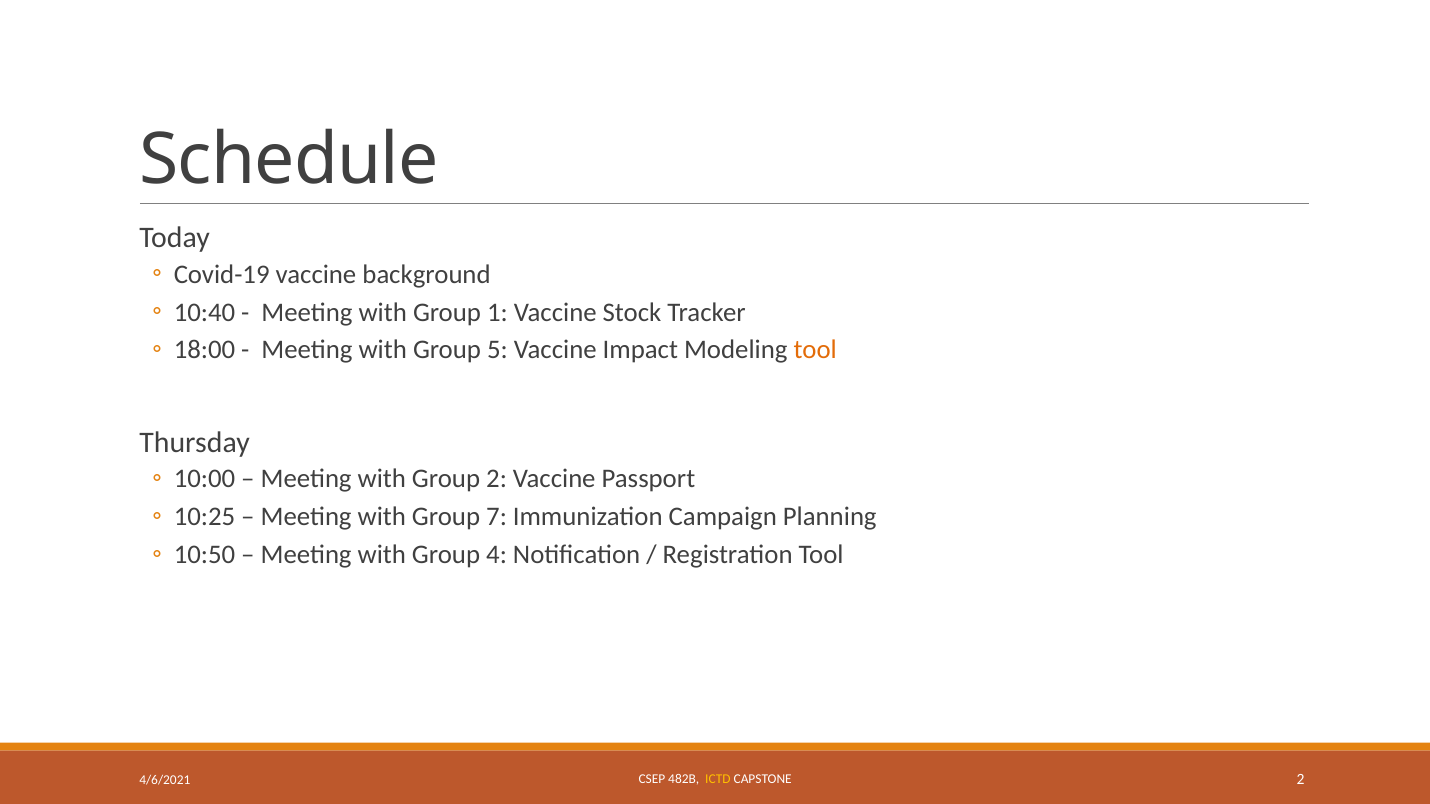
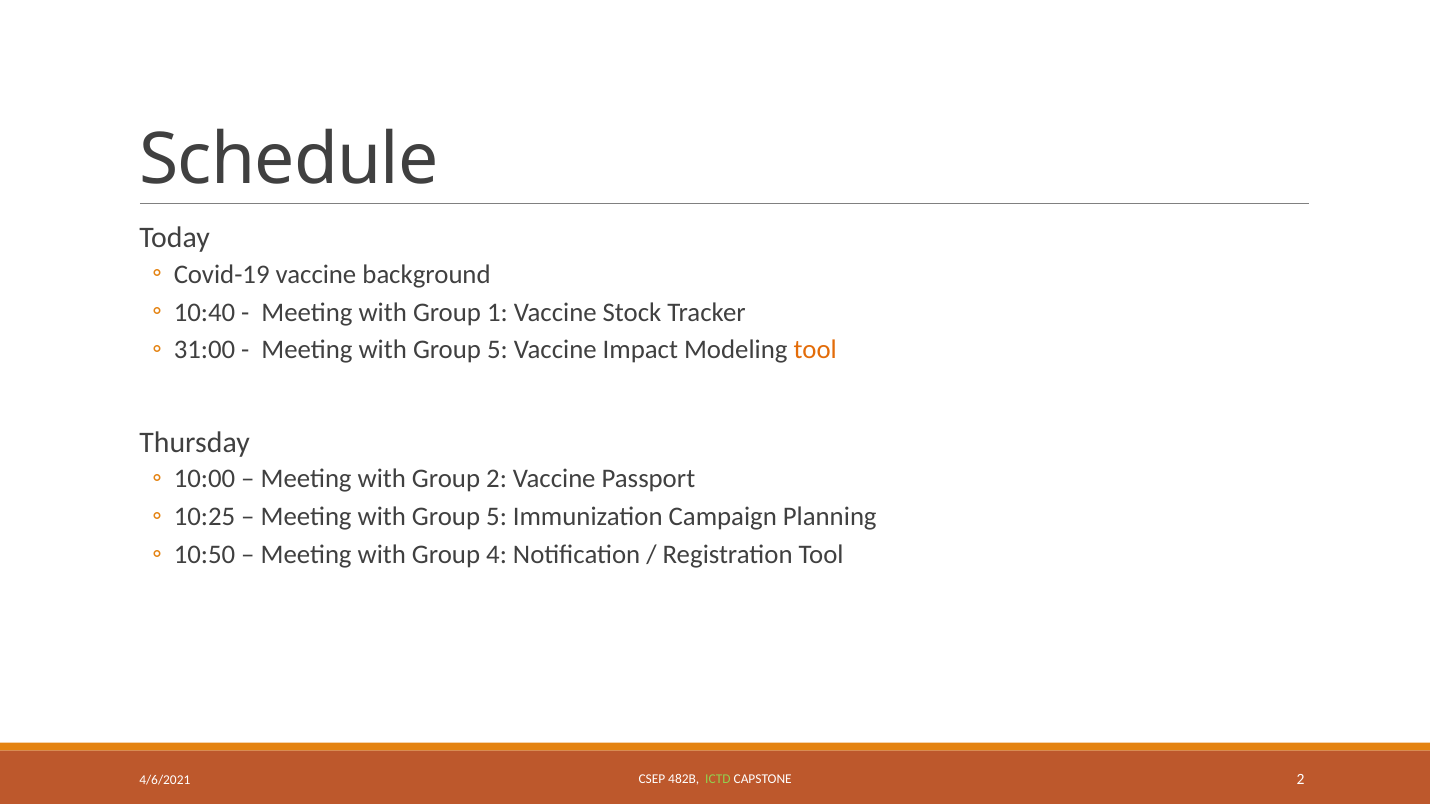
18:00: 18:00 -> 31:00 (204, 350)
7: 7 -> 5 (497, 517)
ICTD colour: yellow -> light green (718, 780)
